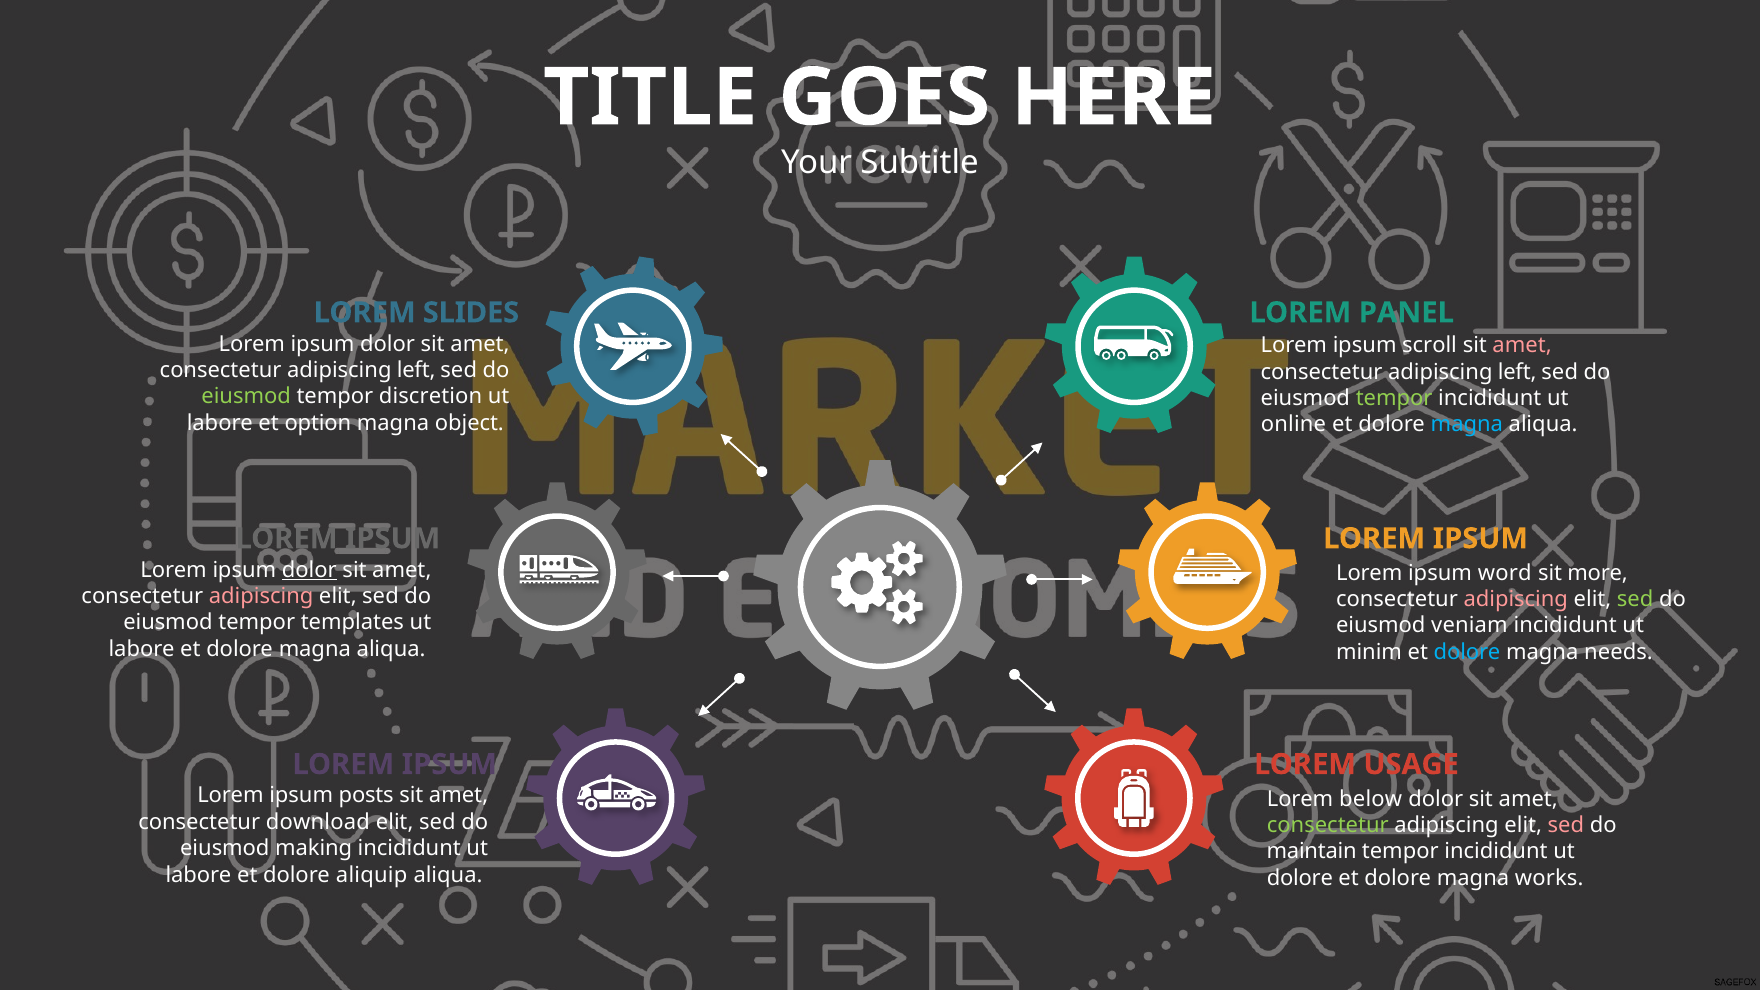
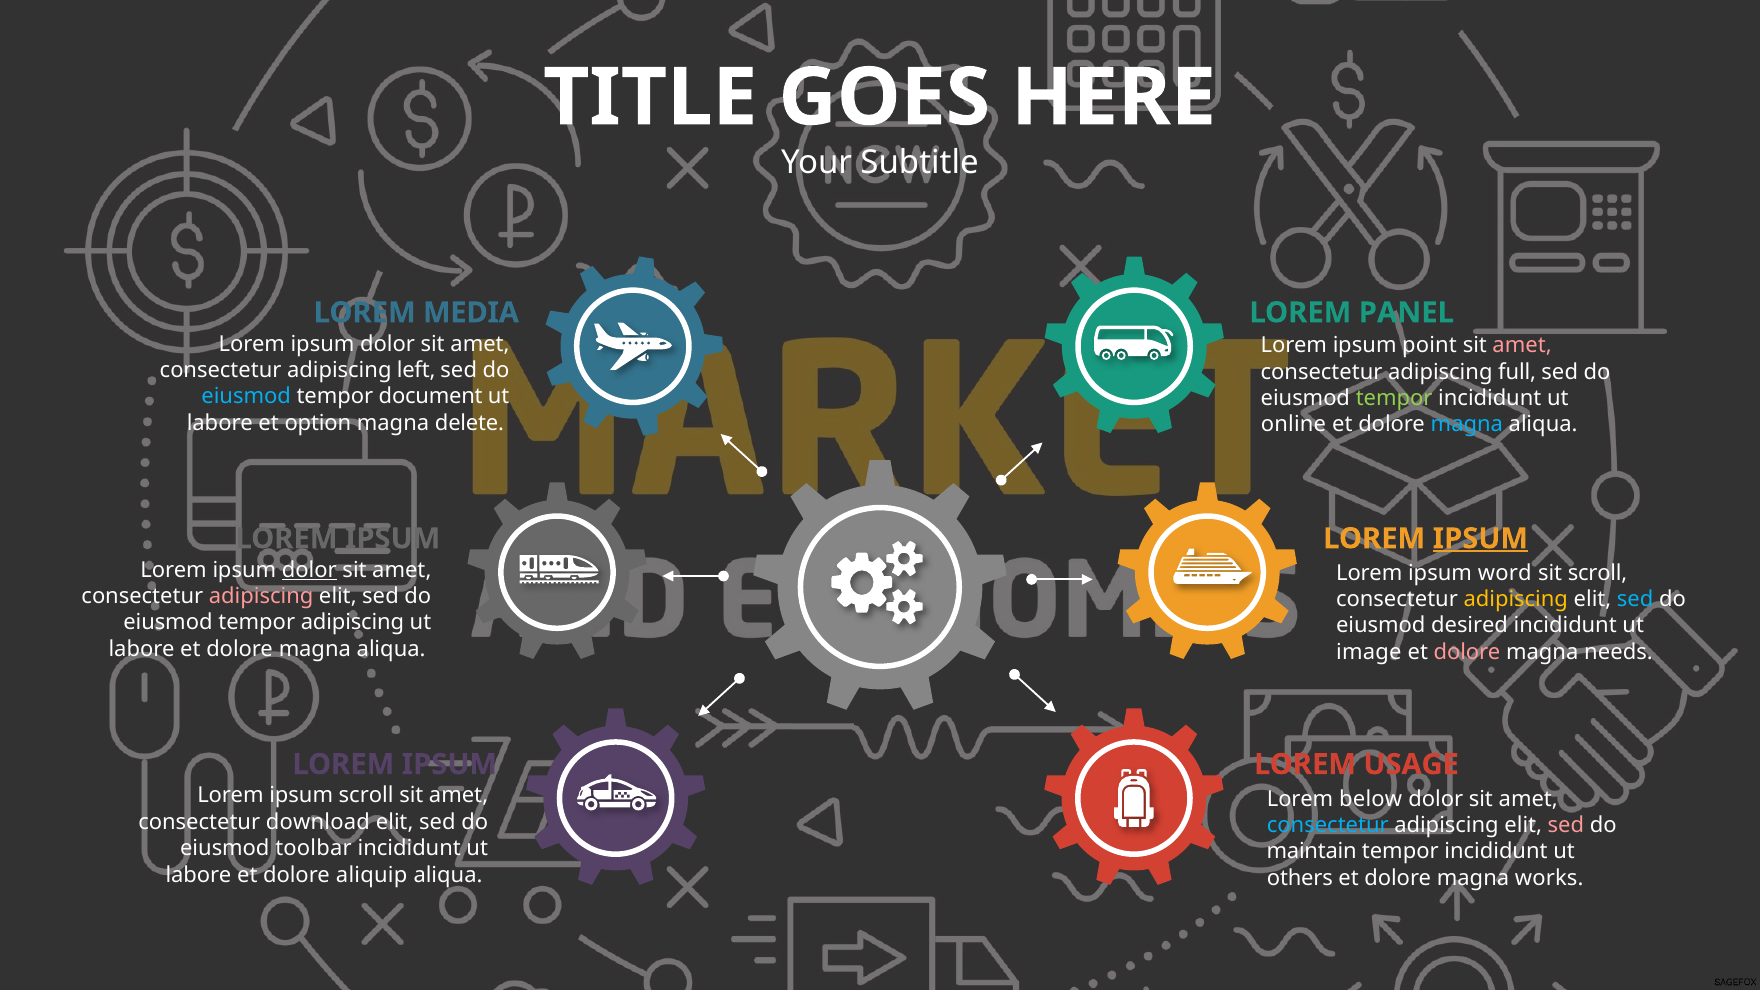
SLIDES: SLIDES -> MEDIA (471, 313)
scroll: scroll -> point (1429, 345)
left: left -> full (1517, 372)
eiusmod colour: light green -> light blue (246, 397)
discretion: discretion -> document (431, 397)
object: object -> delete (469, 423)
IPSUM underline: none -> present (1480, 539)
sit more: more -> scroll (1598, 573)
adipiscing colour: pink -> yellow (1516, 599)
sed colour: light green -> light blue (1635, 599)
tempor templates: templates -> adipiscing (352, 623)
veniam: veniam -> desired (1470, 626)
minim: minim -> image (1369, 652)
dolore colour: light blue -> pink (1467, 652)
ipsum posts: posts -> scroll (366, 796)
consectetur colour: light green -> light blue (1328, 825)
making: making -> toolbar (313, 848)
dolore: dolore -> others (1300, 878)
